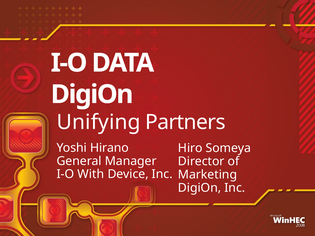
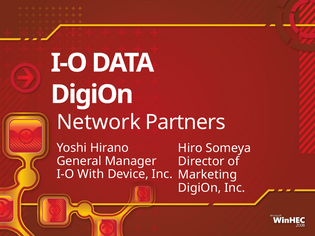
Unifying: Unifying -> Network (99, 122)
